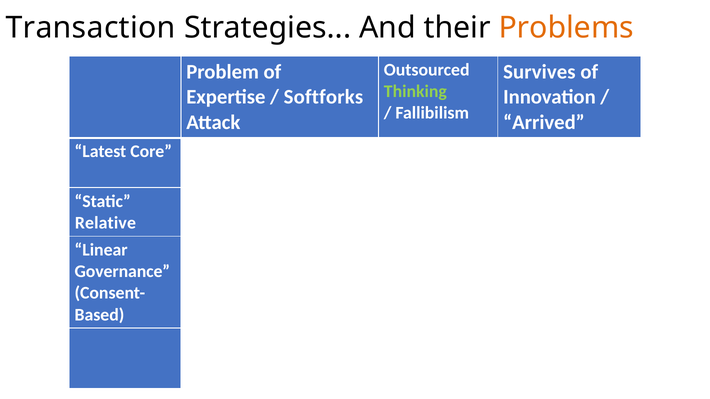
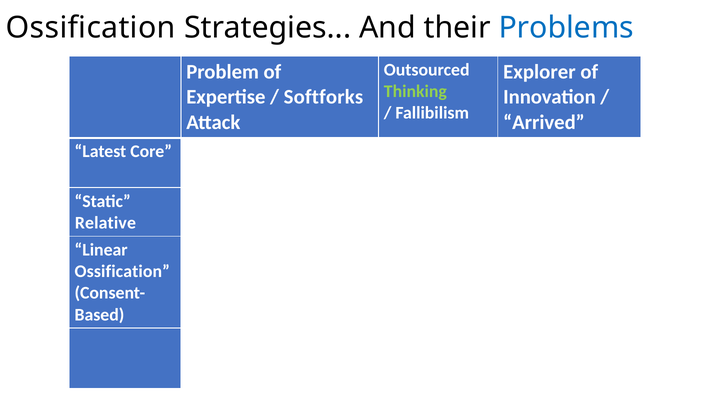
Transaction: Transaction -> Ossification (91, 28)
Problems colour: orange -> blue (566, 28)
Survives: Survives -> Explorer (539, 72)
Governance: Governance -> Ossification (122, 272)
